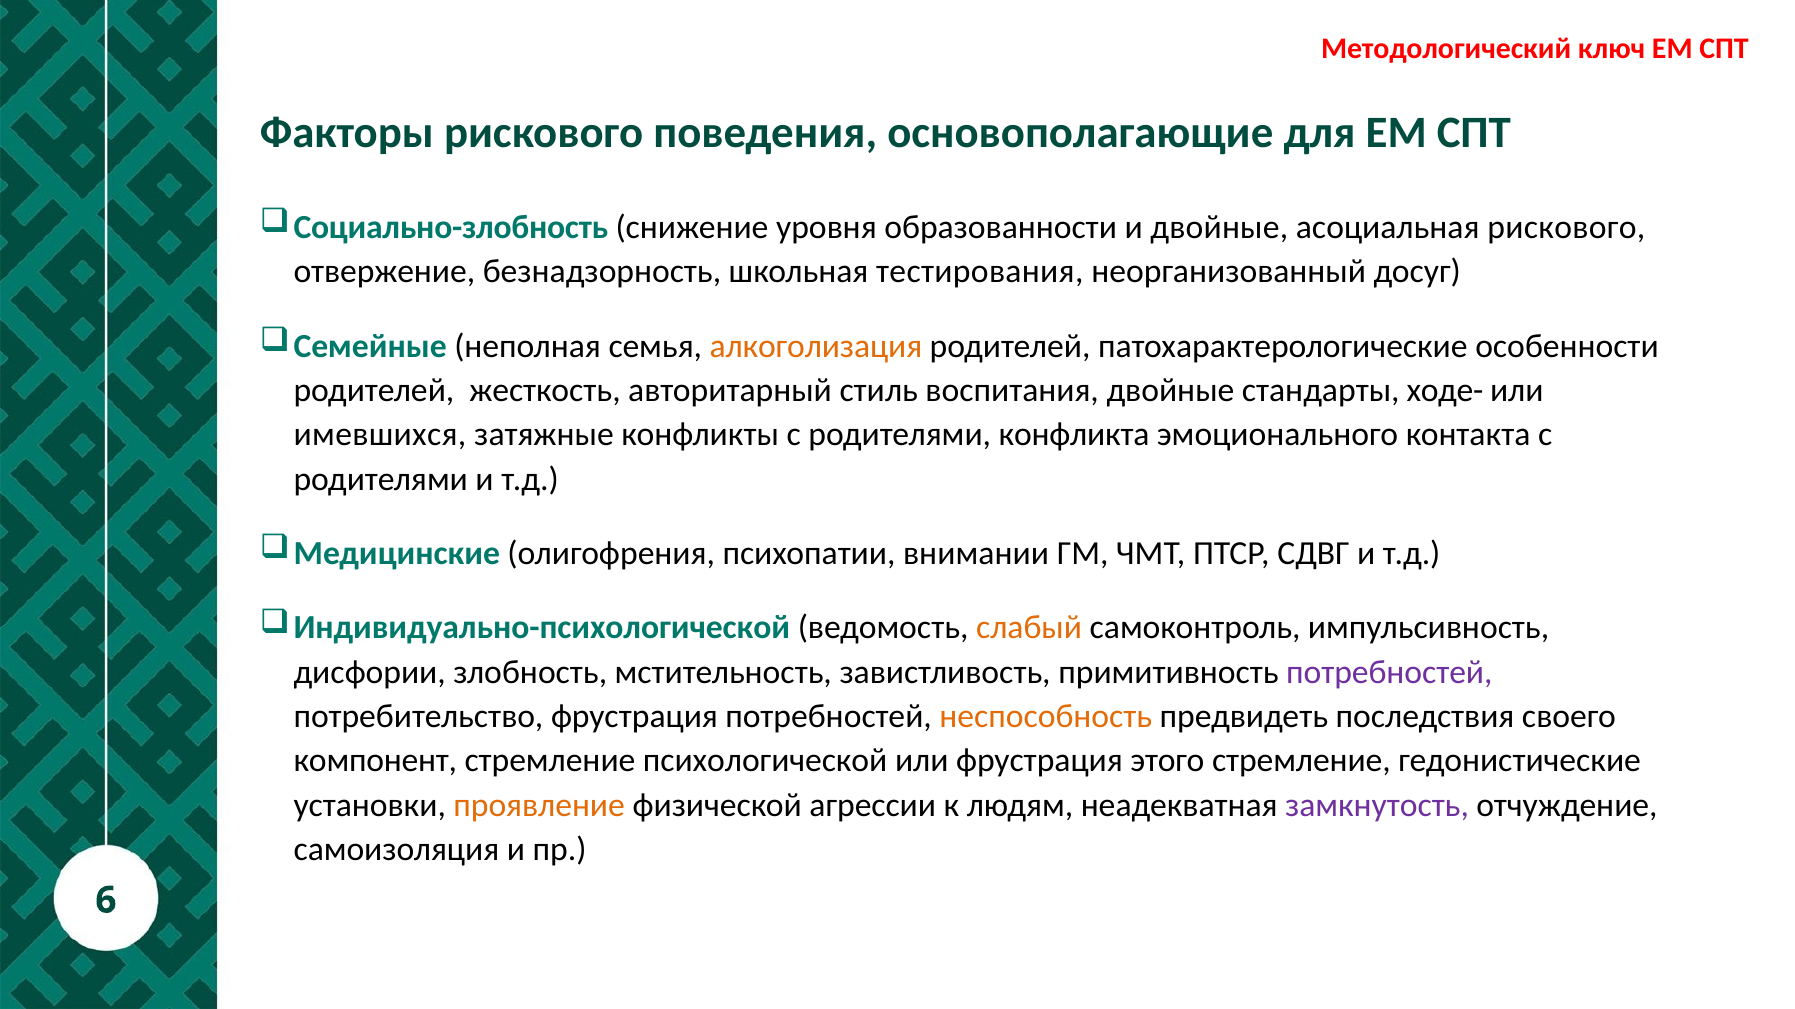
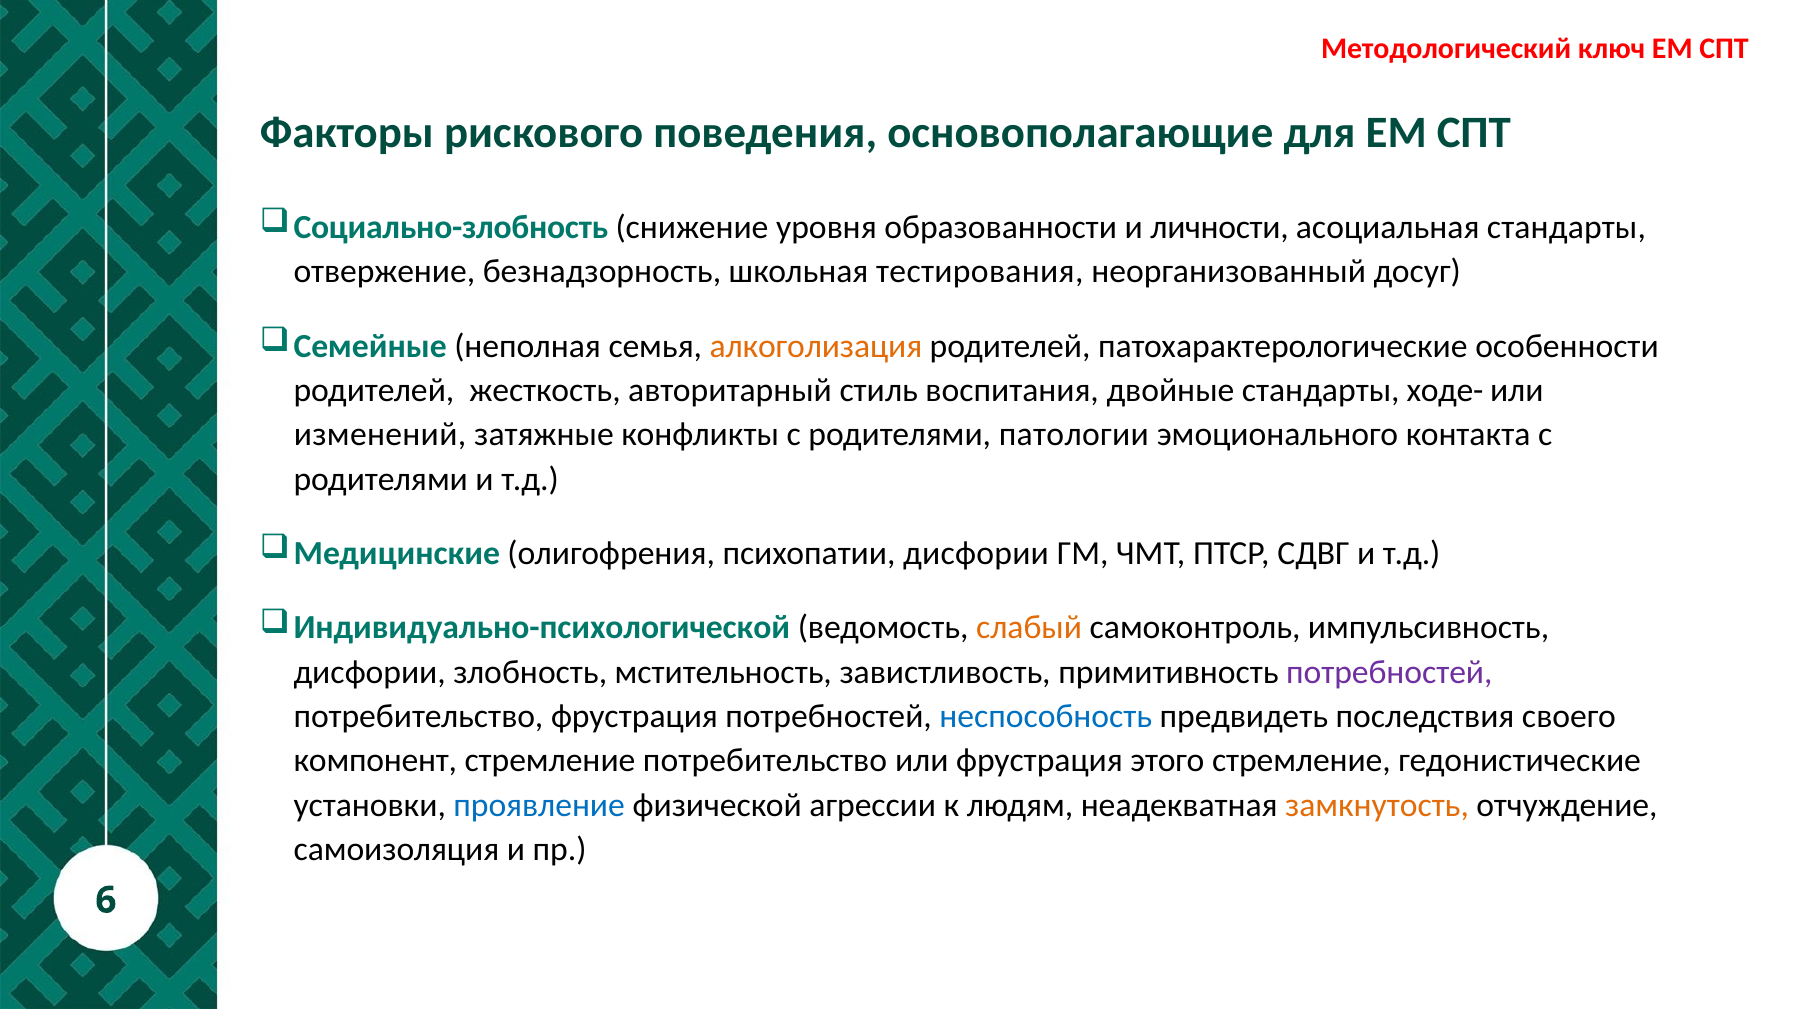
и двойные: двойные -> личности (1220, 227)
асоциальная рискового: рискового -> стандарты (1566, 227)
имевшихся: имевшихся -> изменений (380, 435)
конфликта: конфликта -> патологии (1074, 435)
психопатии внимании: внимании -> дисфории (976, 554)
неспособность colour: orange -> blue (1046, 717)
стремление психологической: психологической -> потребительство (765, 761)
проявление colour: orange -> blue (539, 806)
замкнутость colour: purple -> orange (1377, 806)
